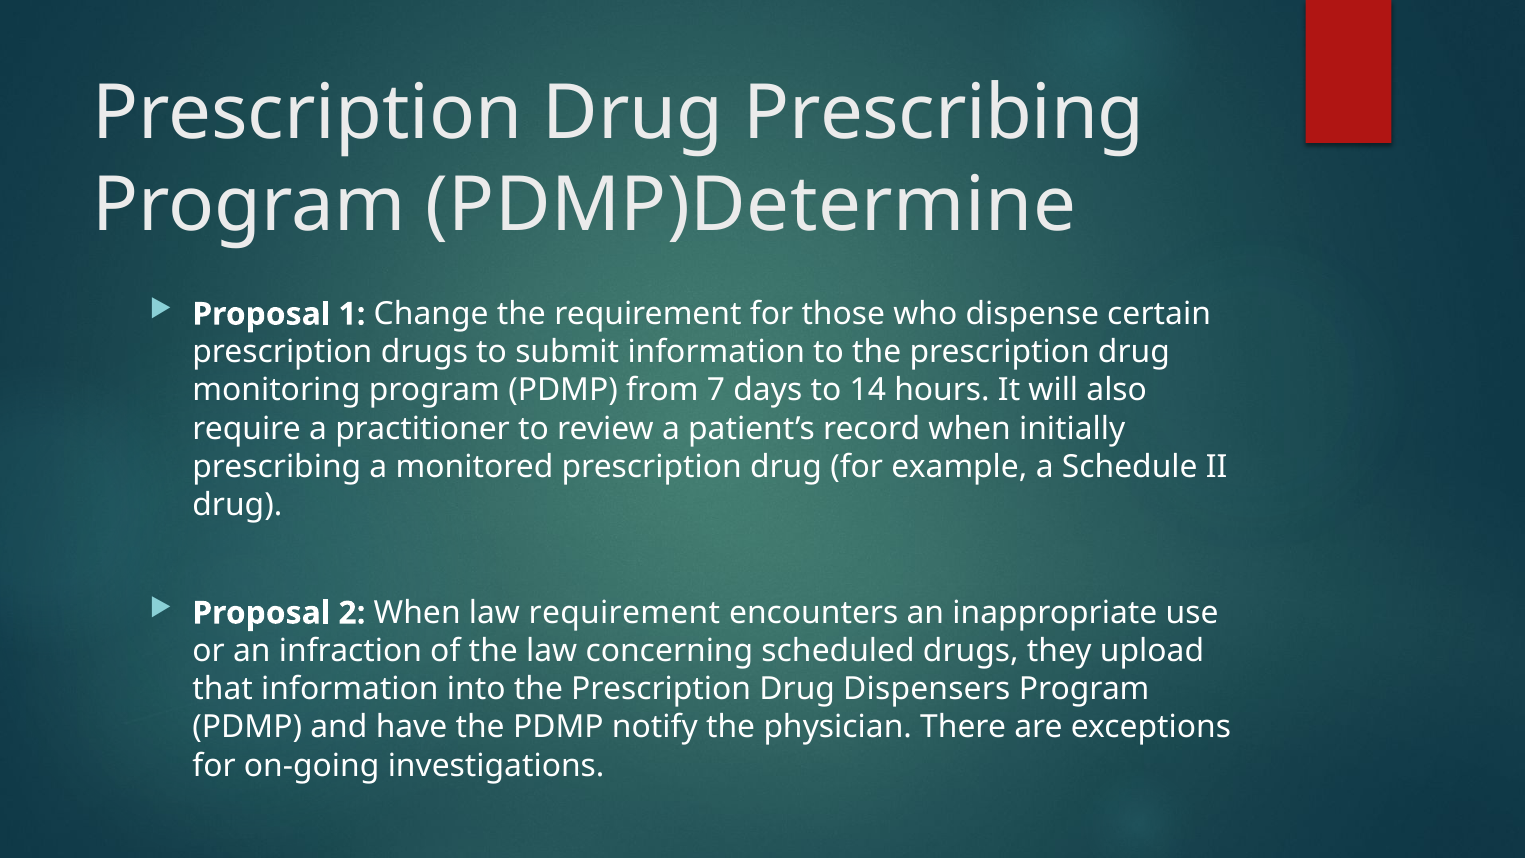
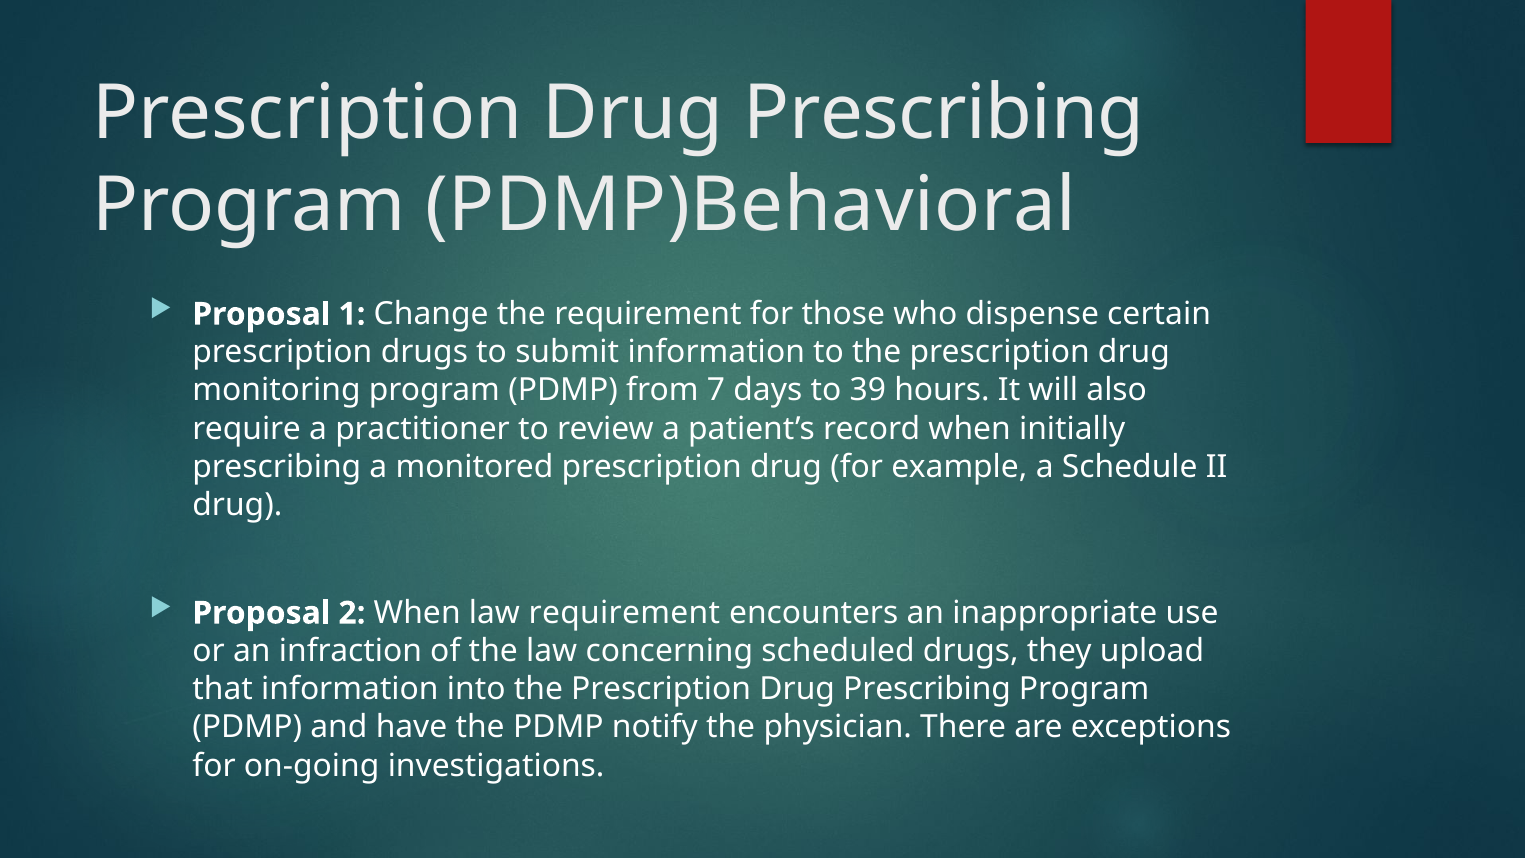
PDMP)Determine: PDMP)Determine -> PDMP)Behavioral (751, 205)
14: 14 -> 39 (868, 390)
the Prescription Drug Dispensers: Dispensers -> Prescribing (927, 689)
